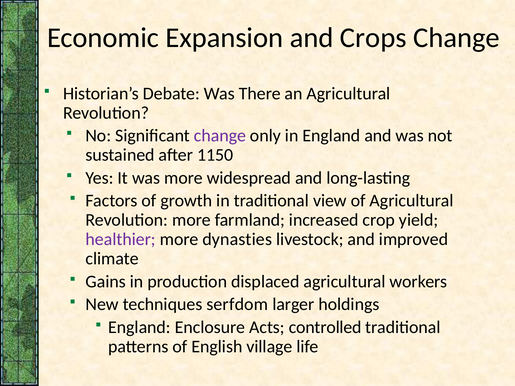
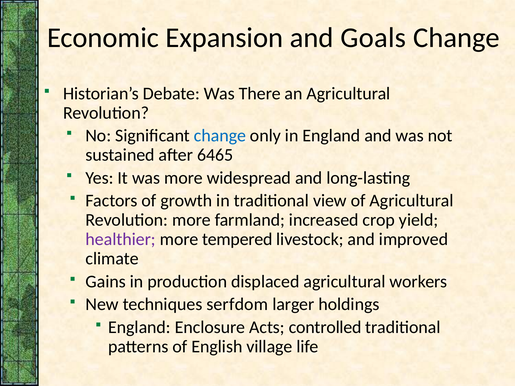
Crops: Crops -> Goals (373, 38)
change colour: purple -> blue (220, 136)
1150: 1150 -> 6465 (215, 155)
dynasties: dynasties -> tempered (237, 239)
